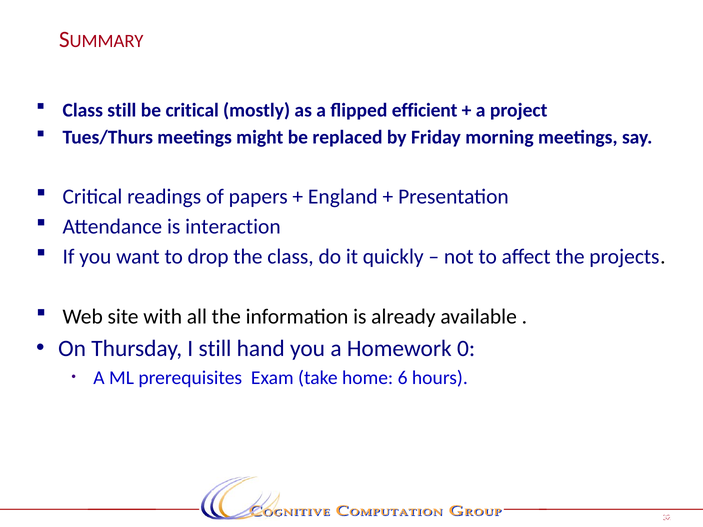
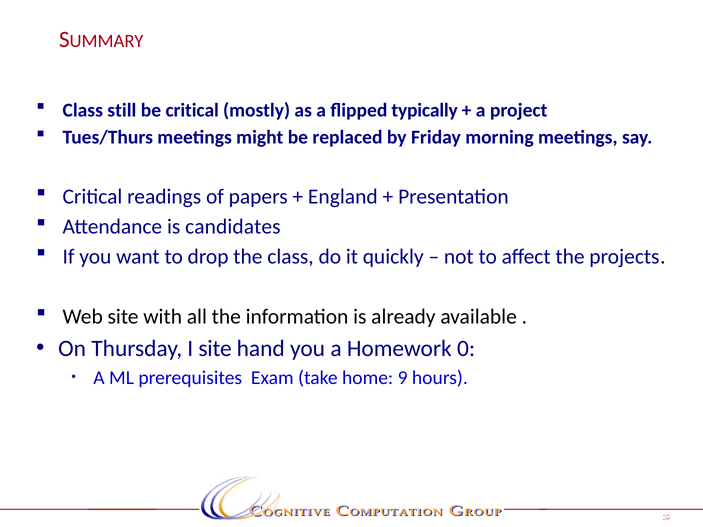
efficient: efficient -> typically (425, 110)
interaction: interaction -> candidates (233, 227)
I still: still -> site (215, 349)
6: 6 -> 9 (403, 378)
